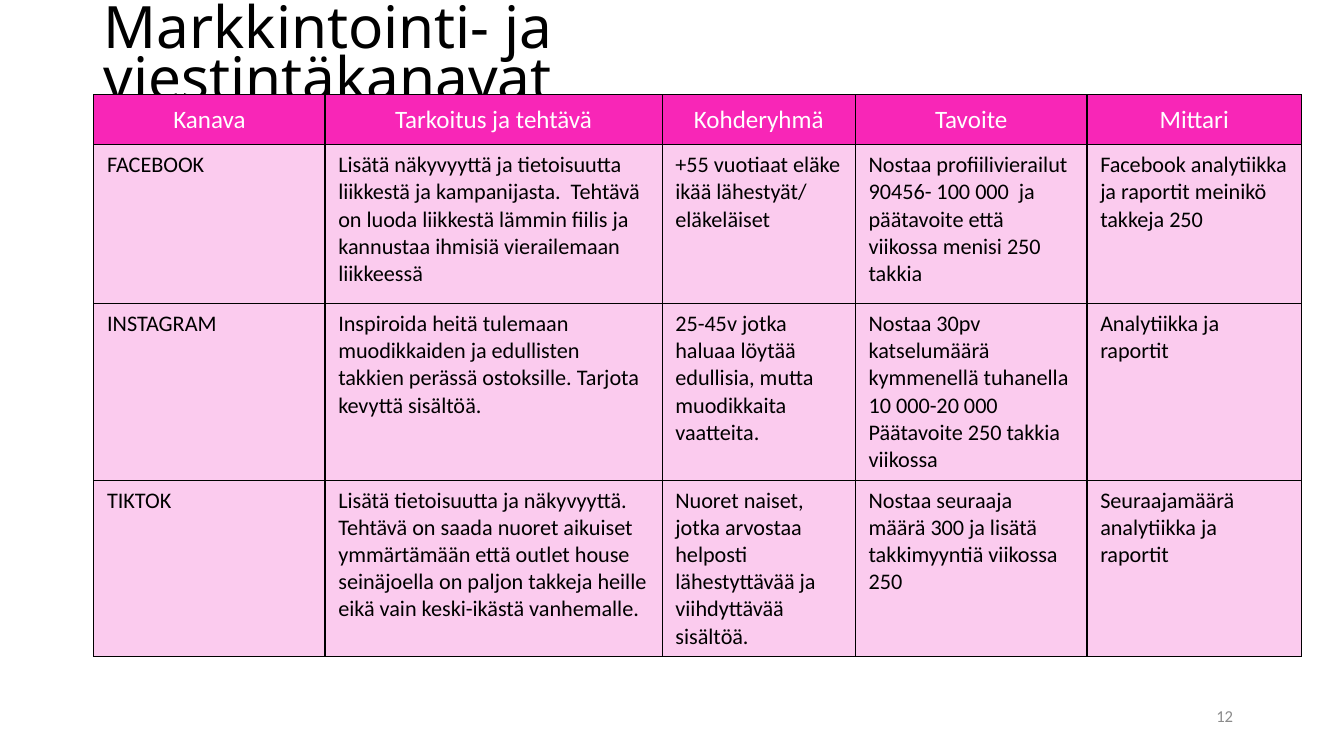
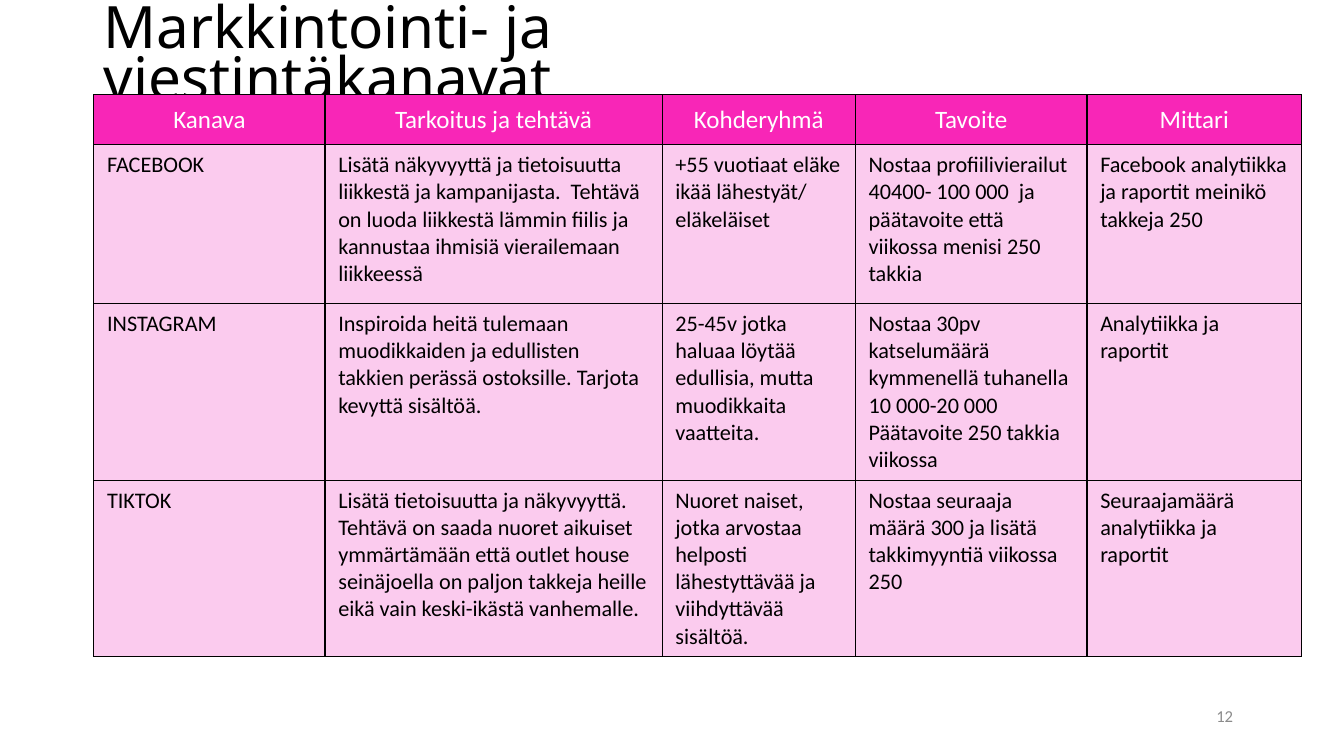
90456-: 90456- -> 40400- (900, 193)
